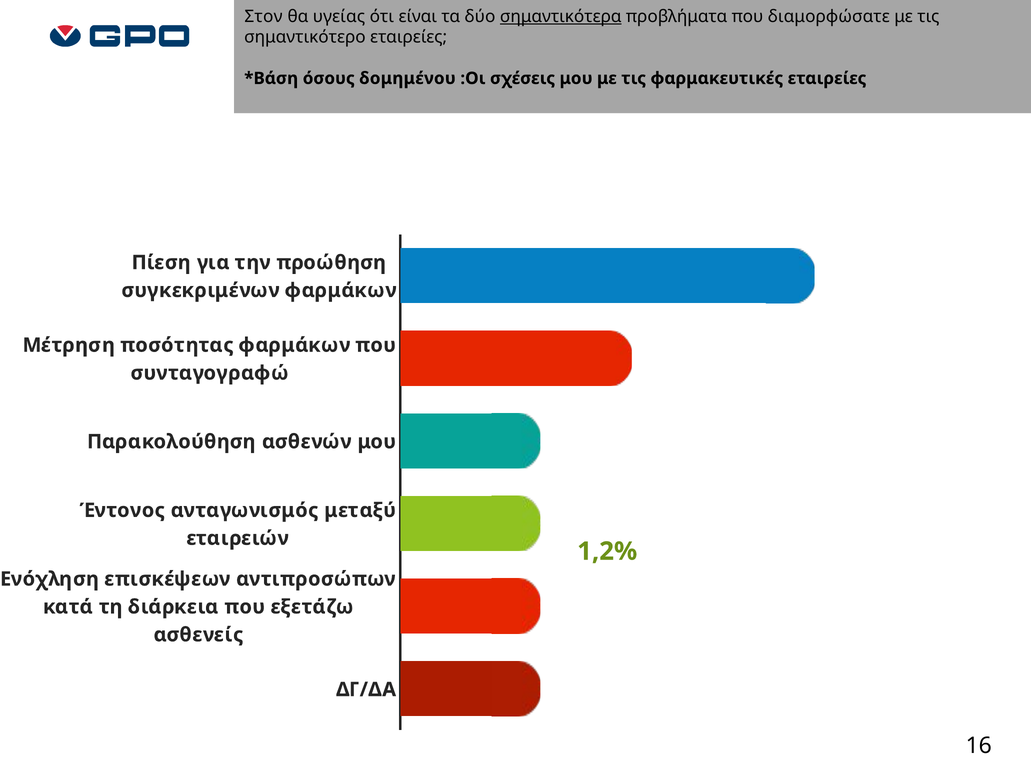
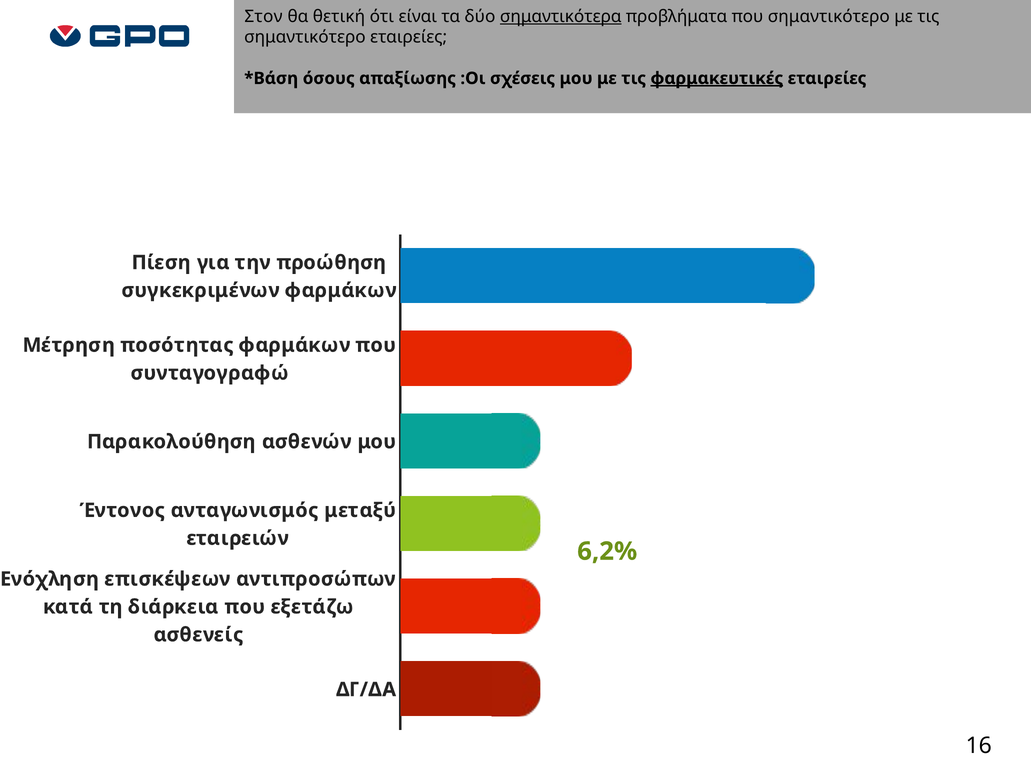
υγείας: υγείας -> θετική (339, 17)
που διαμορφώσατε: διαμορφώσατε -> σημαντικότερο (829, 17)
δομημένου: δομημένου -> απαξίωσης (408, 78)
φαρμακευτικές underline: none -> present (717, 78)
1,2%: 1,2% -> 6,2% (607, 551)
